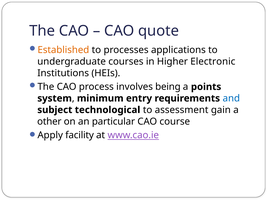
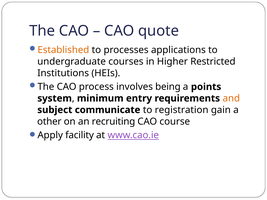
Electronic: Electronic -> Restricted (213, 62)
and colour: blue -> orange (231, 98)
technological: technological -> communicate (108, 110)
assessment: assessment -> registration (182, 110)
particular: particular -> recruiting (113, 122)
